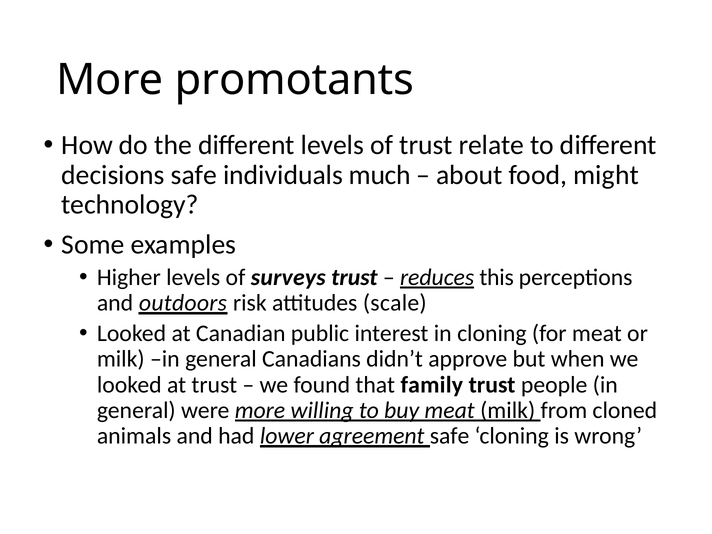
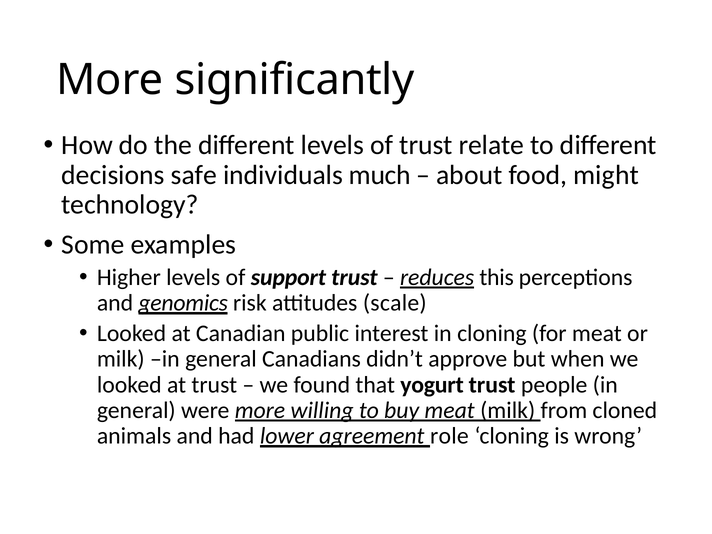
promotants: promotants -> significantly (295, 80)
surveys: surveys -> support (288, 277)
outdoors: outdoors -> genomics (183, 303)
family: family -> yogurt (432, 385)
agreement safe: safe -> role (449, 436)
